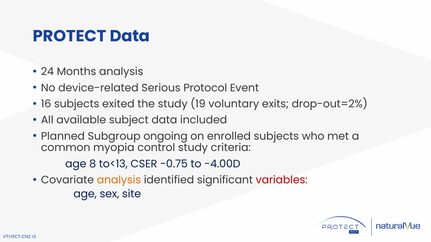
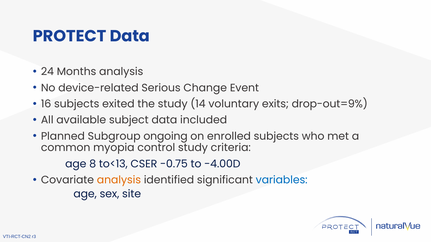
Protocol: Protocol -> Change (205, 88)
19: 19 -> 14 (198, 104)
drop-out=2%: drop-out=2% -> drop-out=9% (330, 104)
variables colour: red -> blue (282, 180)
